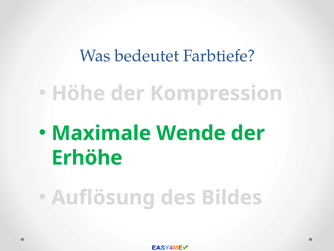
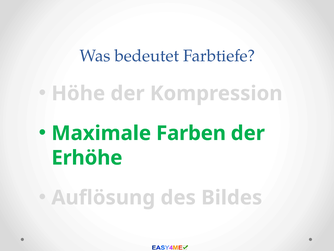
Wende: Wende -> Farben (191, 133)
